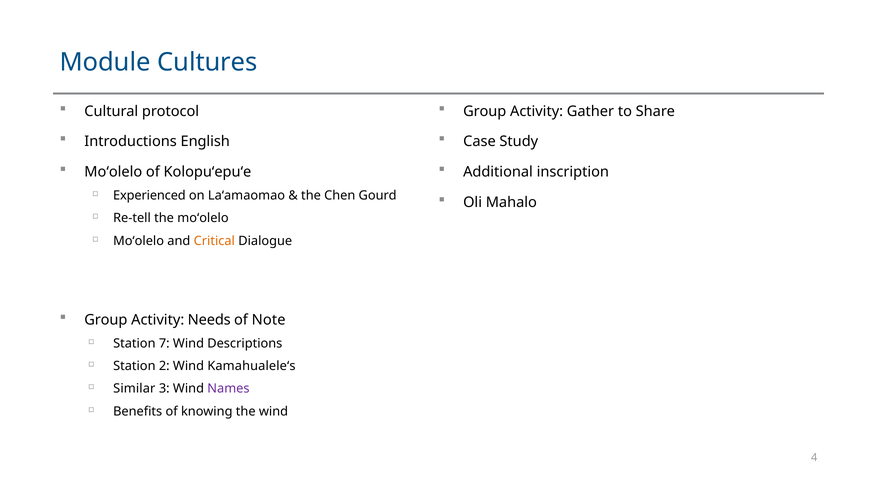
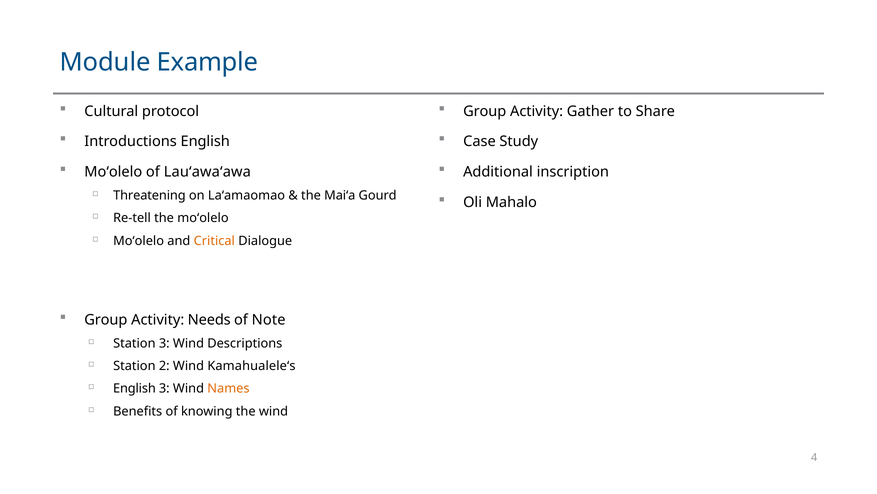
Cultures: Cultures -> Example (207, 62)
Kolopuʻepuʻe: Kolopuʻepuʻe -> Lauʻawaʻawa (207, 172)
Experienced: Experienced -> Threatening (149, 195)
Chen: Chen -> Maiʻa (340, 195)
Station 7: 7 -> 3 (164, 343)
Similar: Similar -> English (134, 388)
Names colour: purple -> orange (228, 388)
